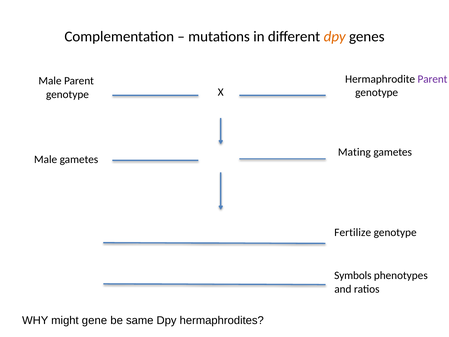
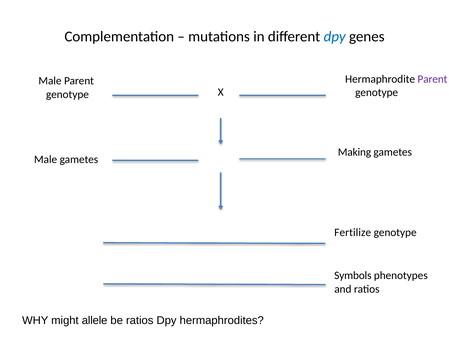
dpy colour: orange -> blue (335, 37)
Mating: Mating -> Making (354, 152)
gene: gene -> allele (95, 320)
be same: same -> ratios (140, 320)
